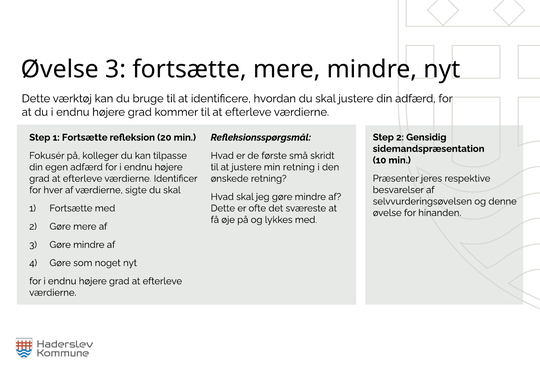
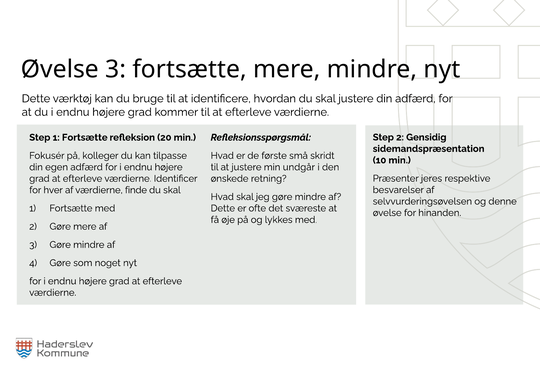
min retning: retning -> undgår (299, 167)
sigte: sigte -> finde (136, 190)
